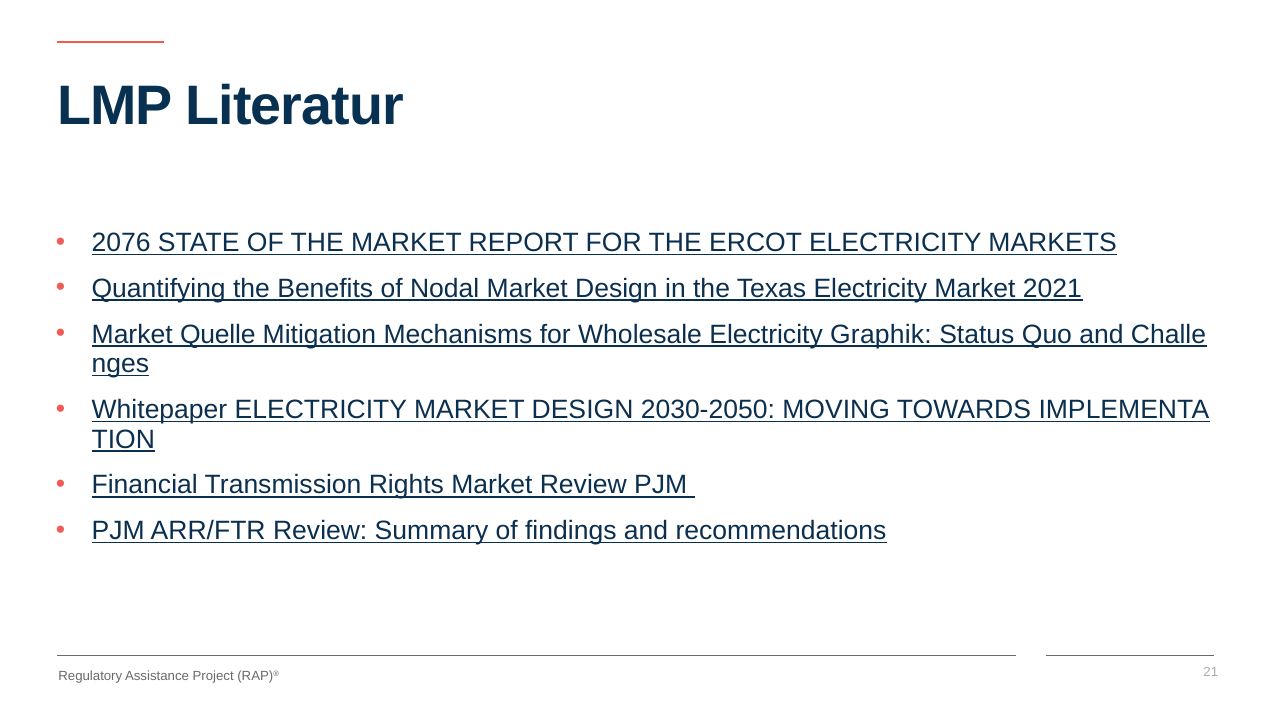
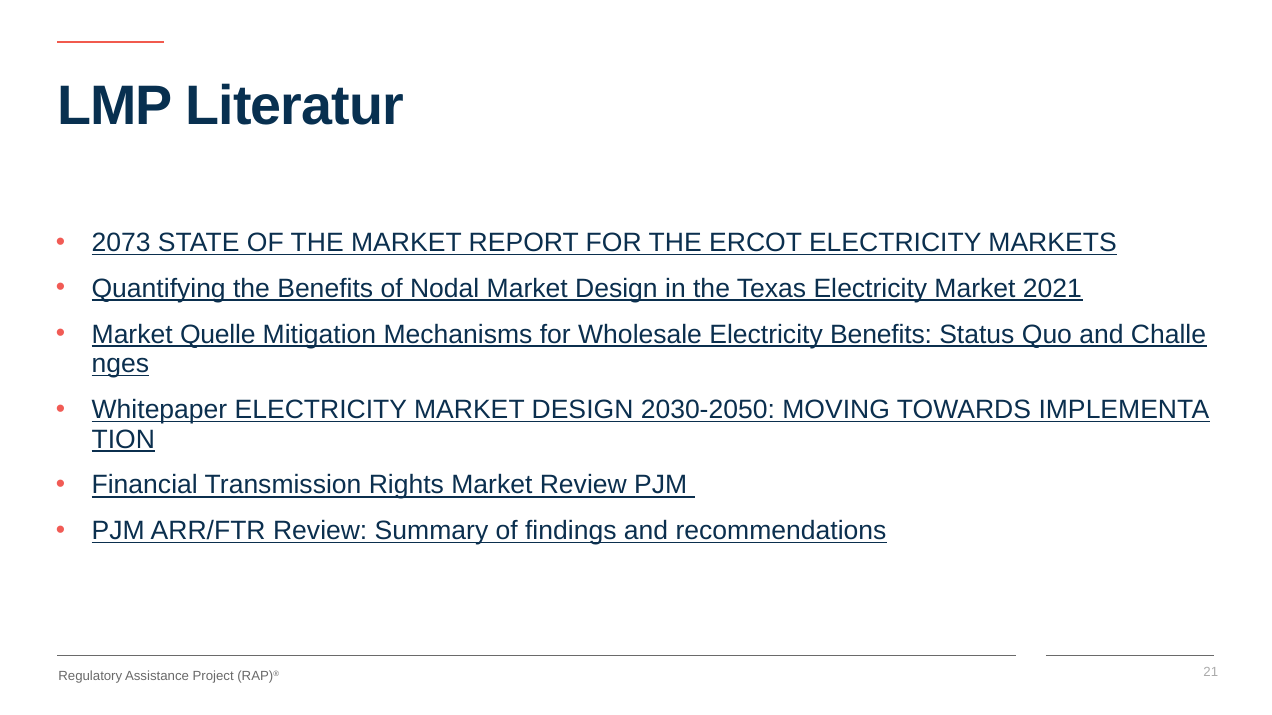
2076: 2076 -> 2073 (121, 243)
Electricity Graphik: Graphik -> Benefits (881, 335)
